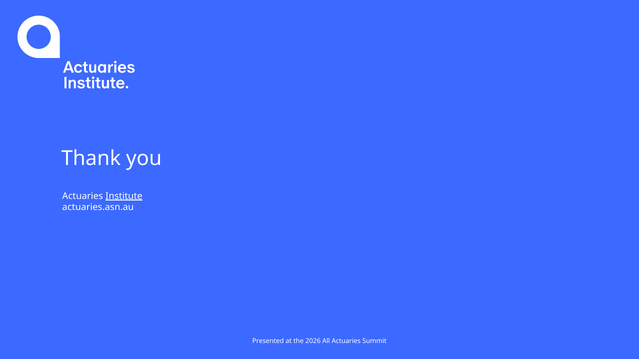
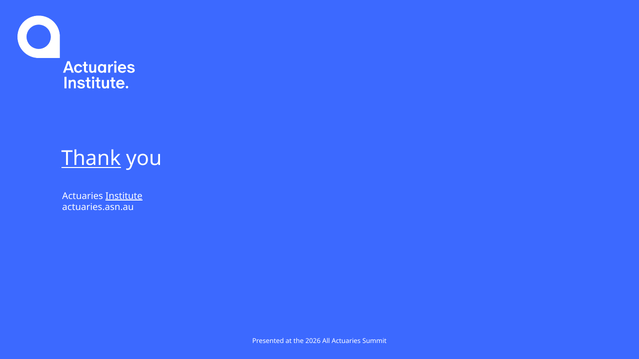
Thank underline: none -> present (91, 159)
